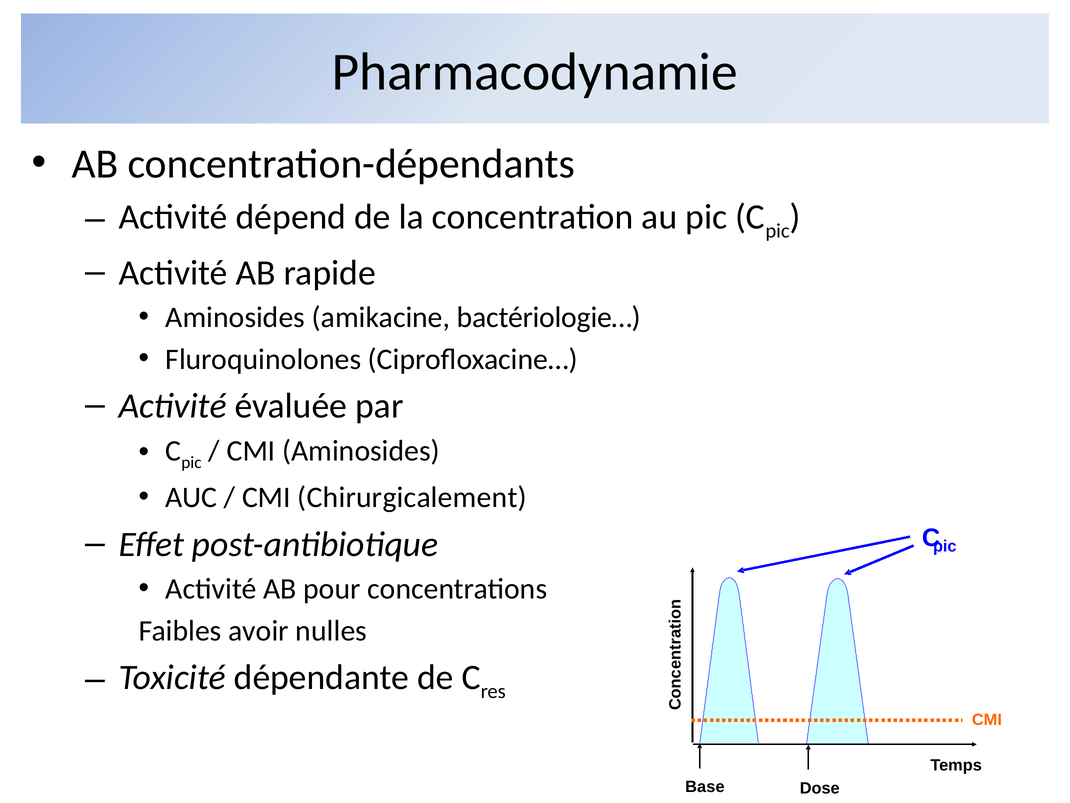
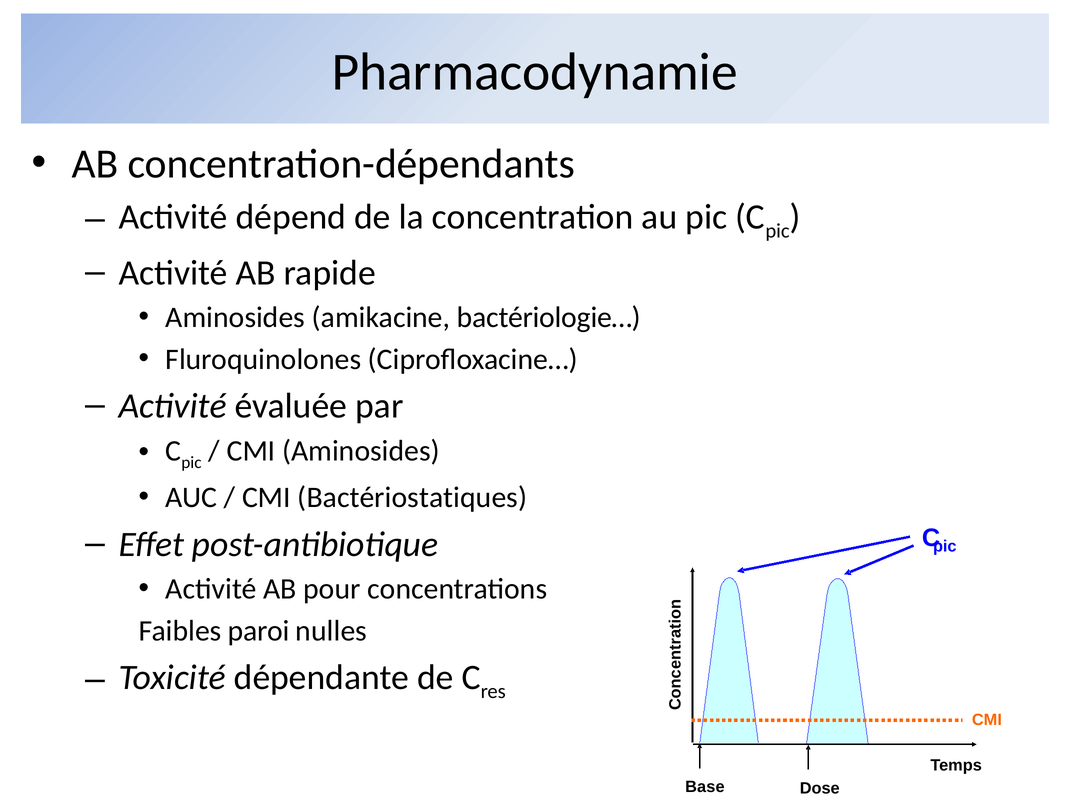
Chirurgicalement: Chirurgicalement -> Bactériostatiques (412, 497)
avoir: avoir -> paroi (259, 630)
